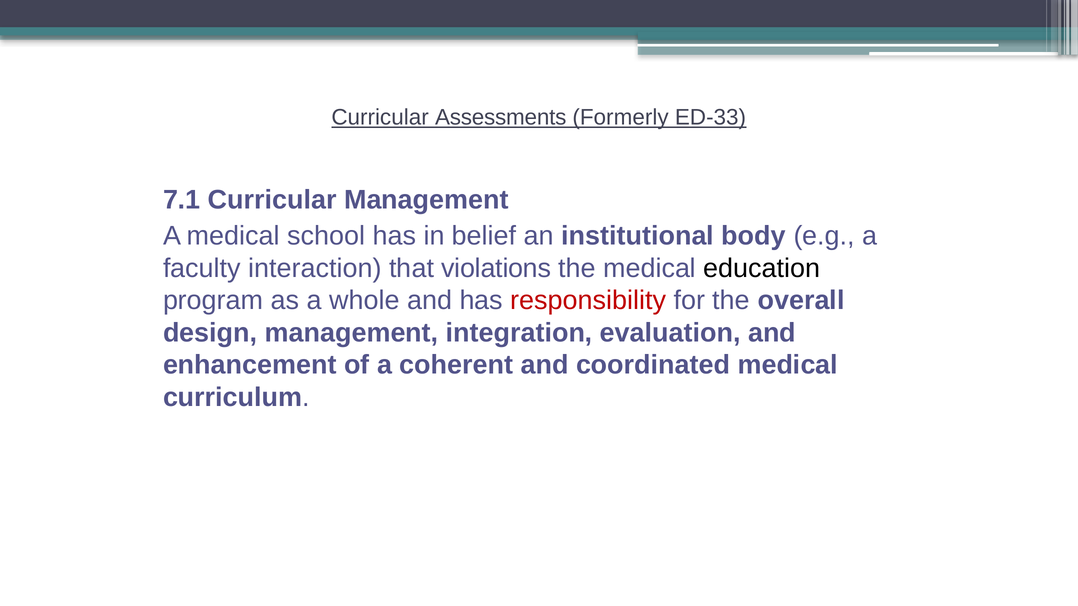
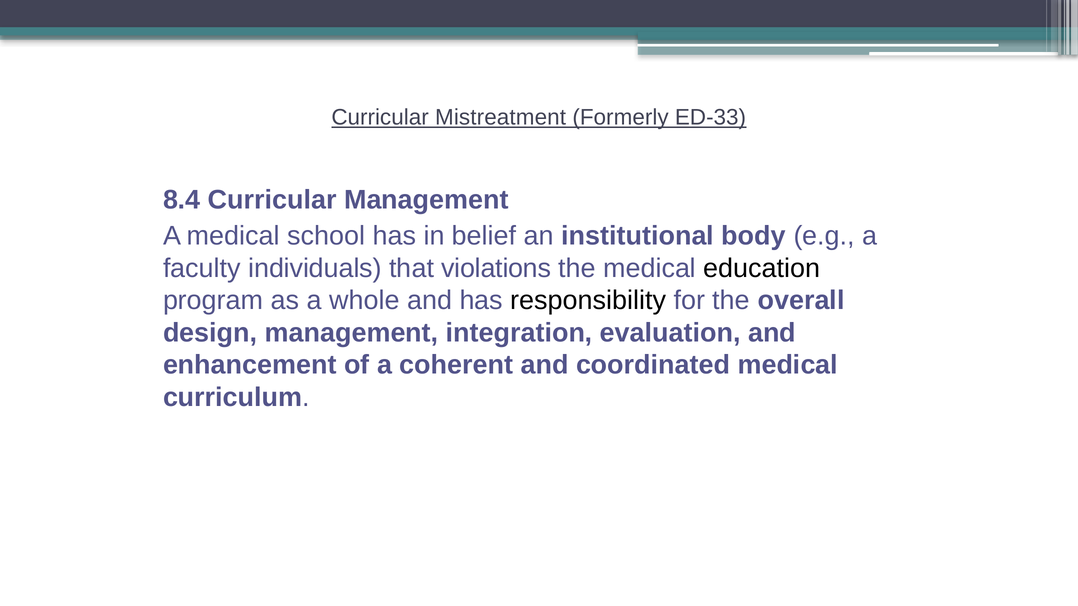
Assessments: Assessments -> Mistreatment (501, 117)
7.1: 7.1 -> 8.4 (182, 200)
interaction: interaction -> individuals (315, 268)
responsibility colour: red -> black (588, 301)
